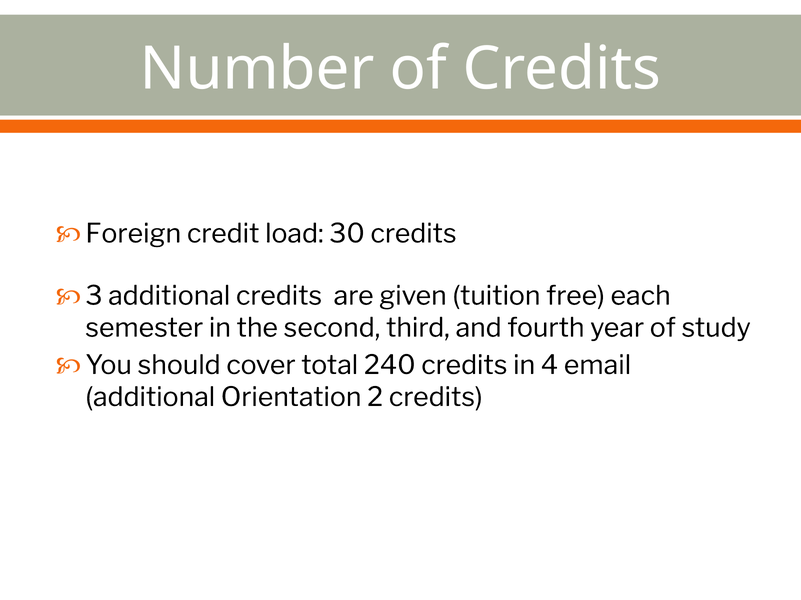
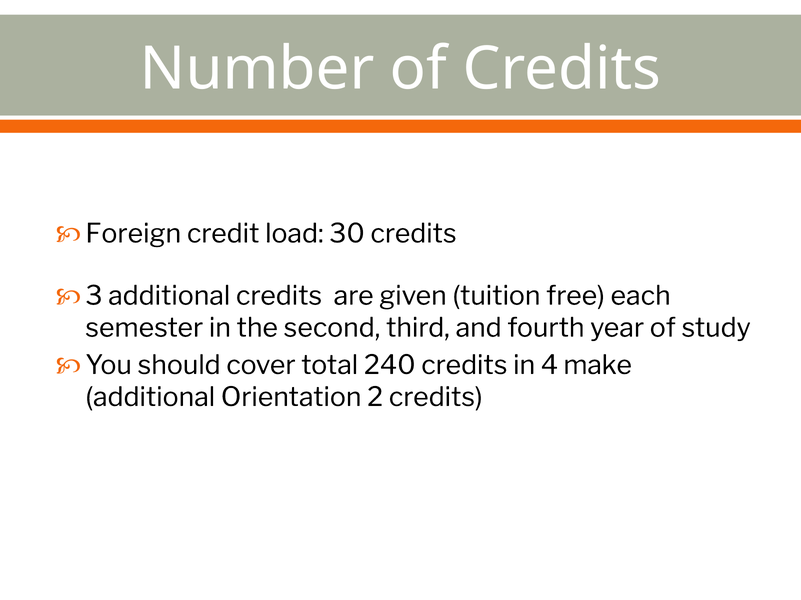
email: email -> make (598, 366)
